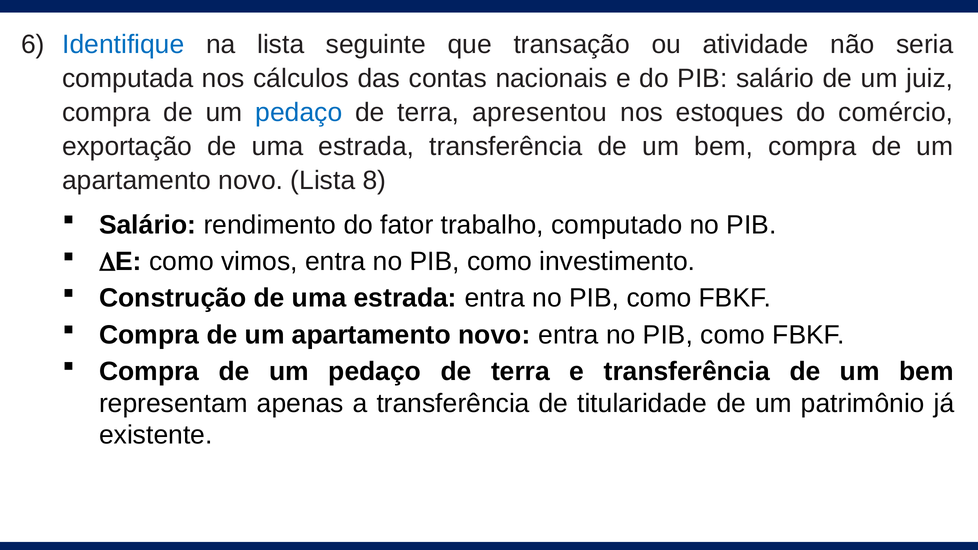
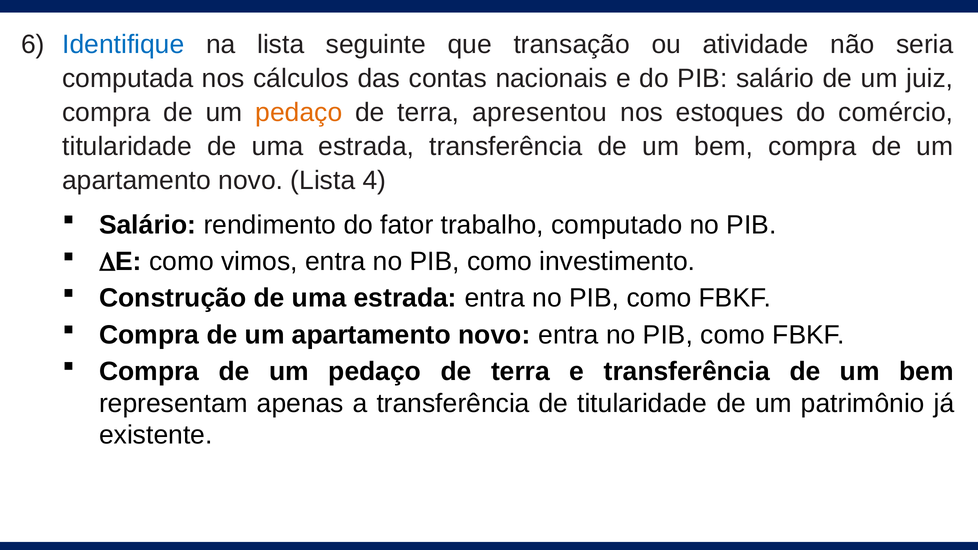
pedaço colour: blue -> orange (299, 112)
exportação: exportação -> titularidade (127, 146)
8: 8 -> 4 (374, 180)
